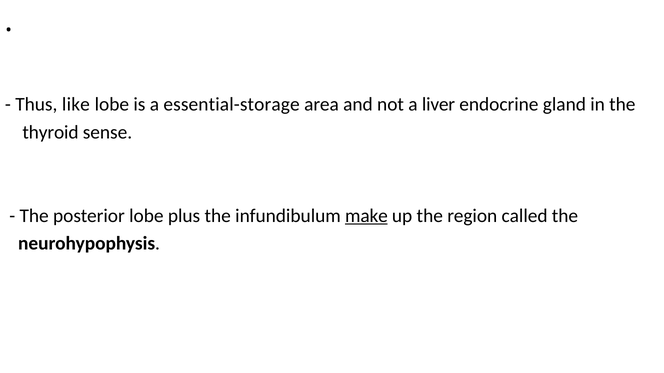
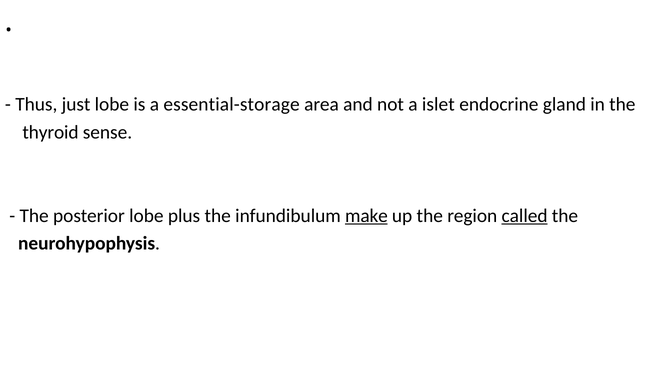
like: like -> just (76, 105)
liver: liver -> islet (438, 105)
called underline: none -> present (525, 216)
